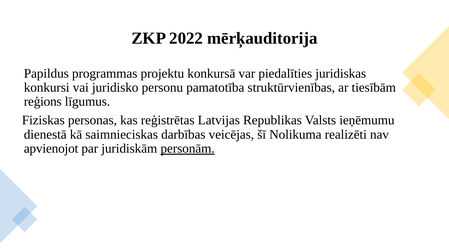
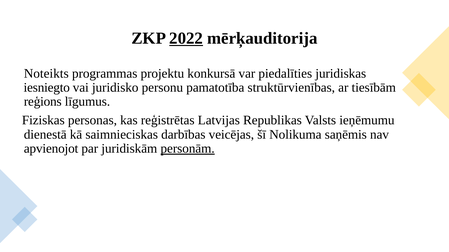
2022 underline: none -> present (186, 38)
Papildus: Papildus -> Noteikts (46, 74)
konkursi: konkursi -> iesniegto (47, 88)
realizēti: realizēti -> saņēmis (346, 135)
